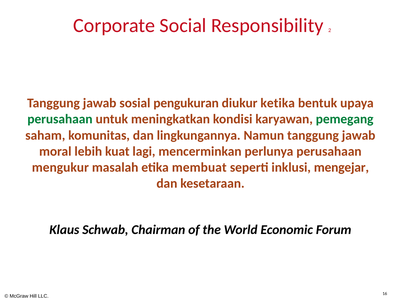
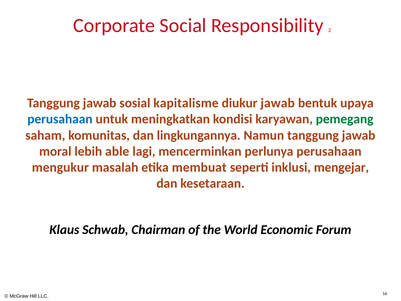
pengukuran: pengukuran -> kapitalisme (186, 103)
diukur ketika: ketika -> jawab (278, 103)
perusahaan colour: green -> blue (60, 119)
kuat: kuat -> able (117, 151)
